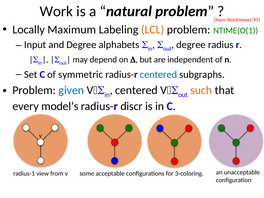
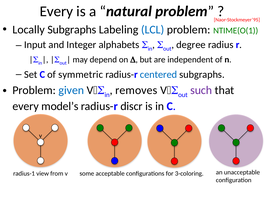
Work: Work -> Every (56, 11)
Locally Maximum: Maximum -> Subgraphs (72, 30)
LCL colour: orange -> blue (153, 30)
and Degree: Degree -> Integer (81, 45)
centered: centered -> removes (136, 90)
such colour: orange -> purple (201, 90)
